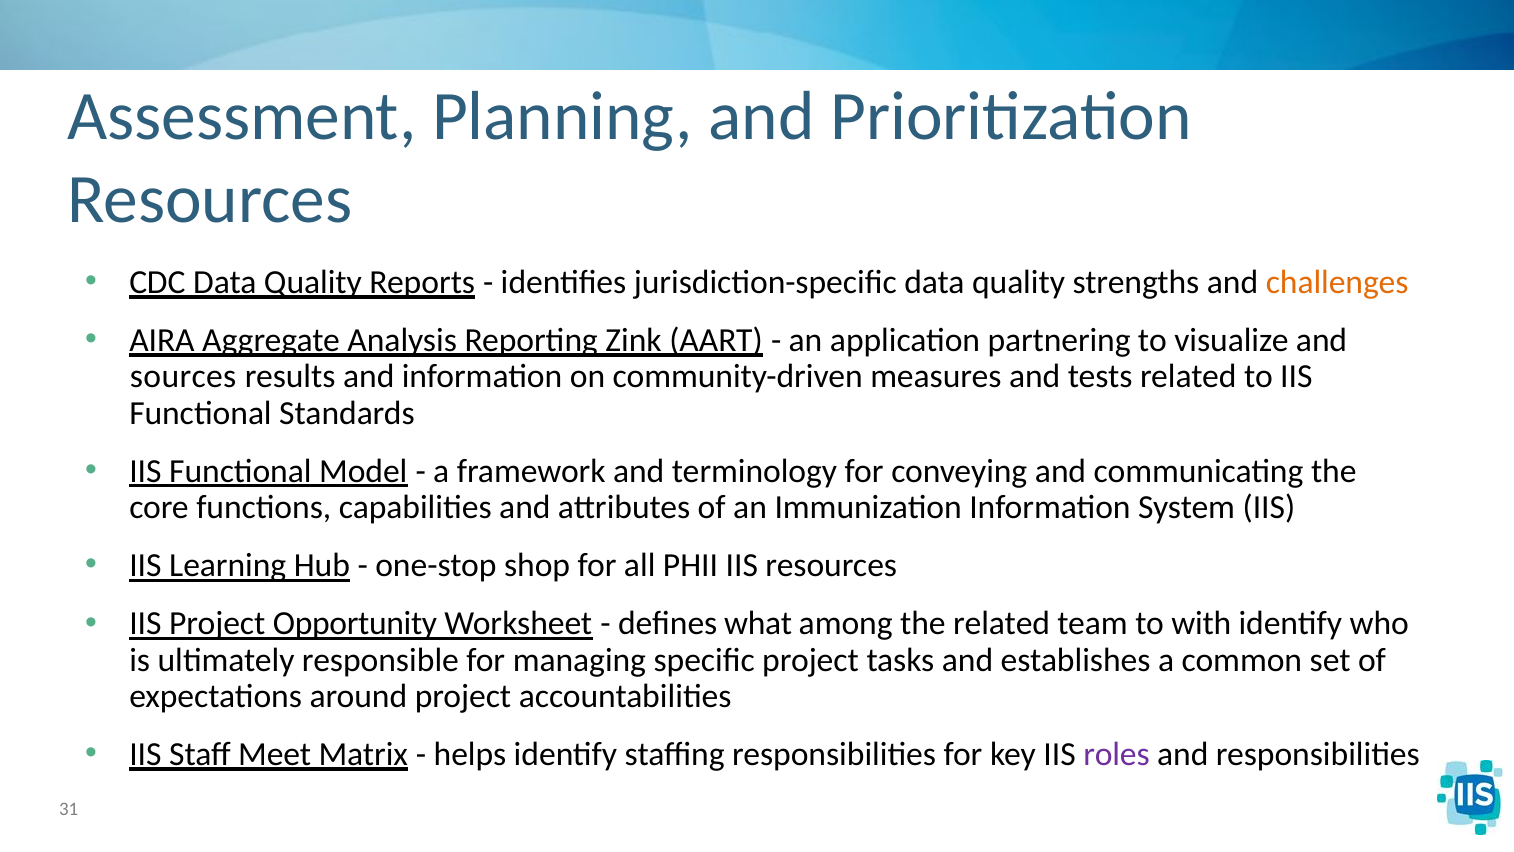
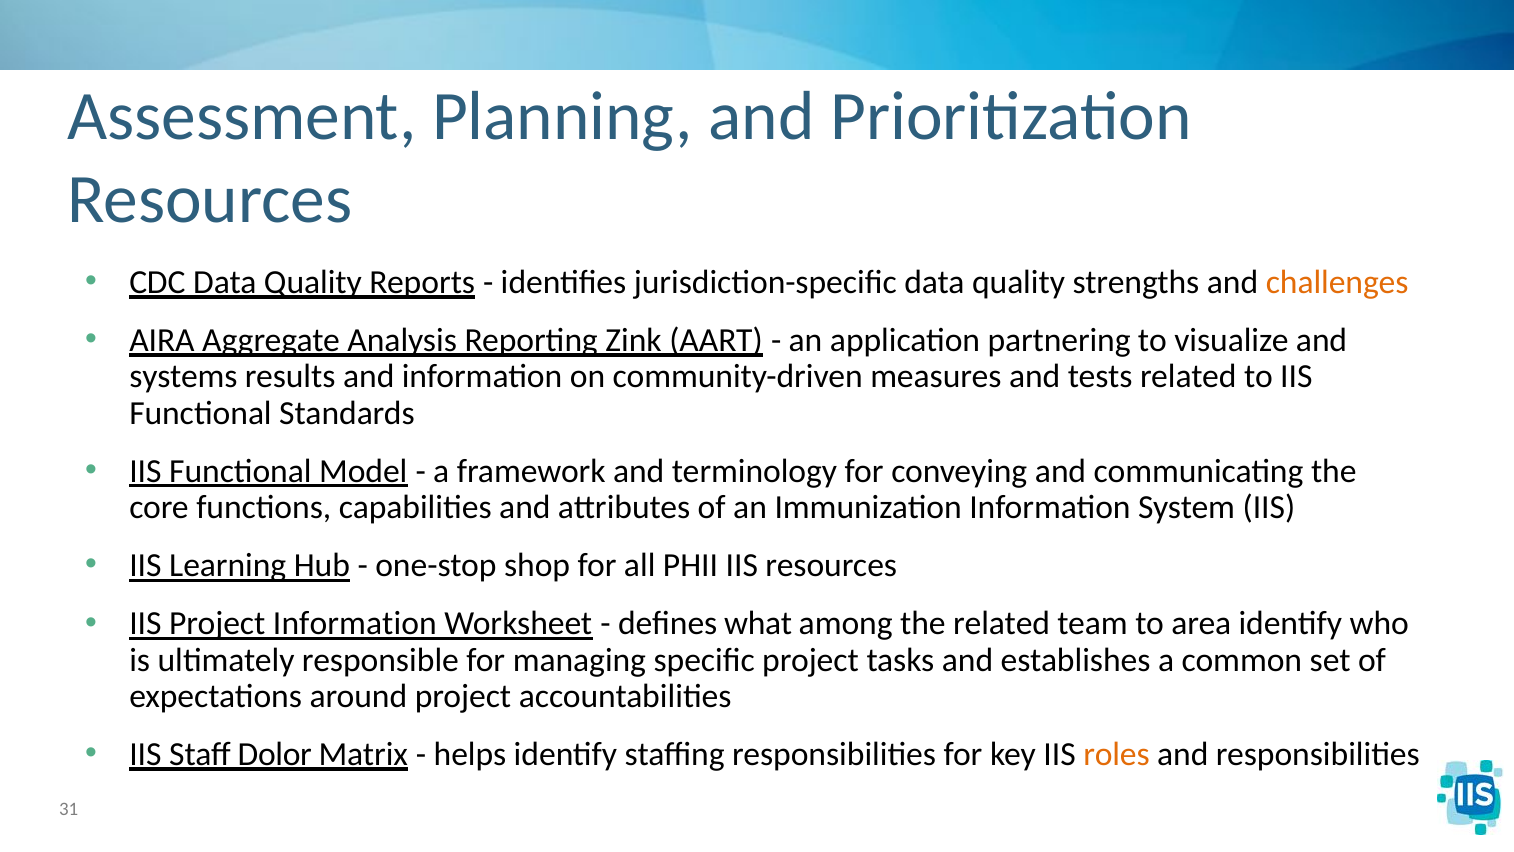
sources: sources -> systems (183, 377)
Project Opportunity: Opportunity -> Information (355, 623)
with: with -> area (1201, 623)
Meet: Meet -> Dolor (275, 754)
roles colour: purple -> orange (1116, 754)
